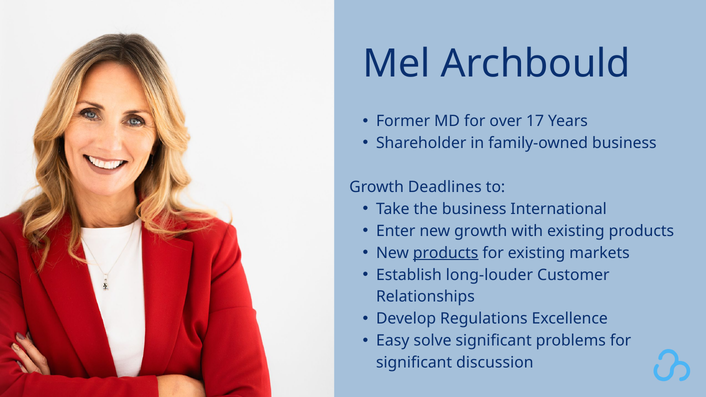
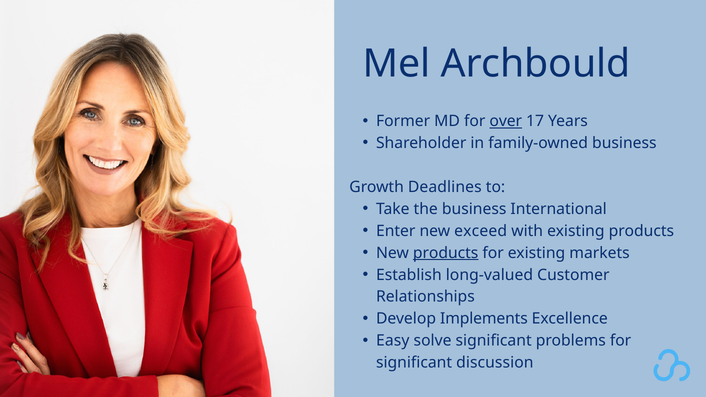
over underline: none -> present (506, 121)
new growth: growth -> exceed (481, 231)
long-louder: long-louder -> long-valued (489, 275)
Regulations: Regulations -> Implements (484, 319)
